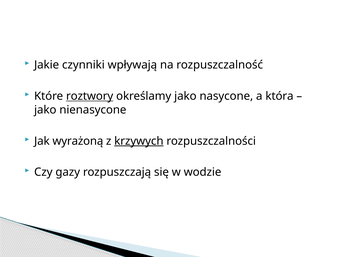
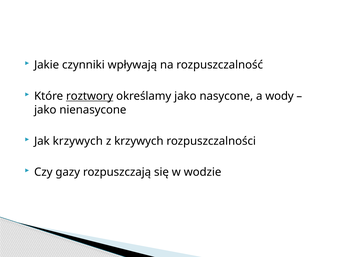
która: która -> wody (280, 96)
Jak wyrażoną: wyrażoną -> krzywych (78, 141)
krzywych underline: present -> none (139, 141)
